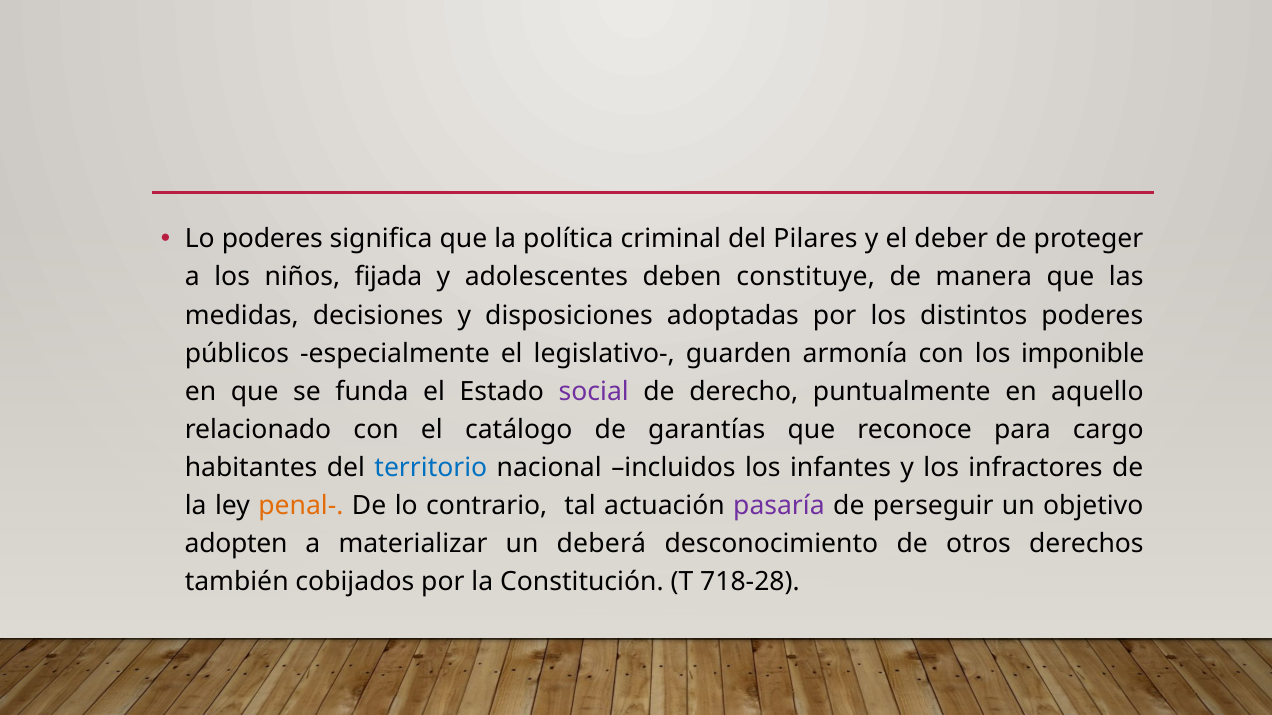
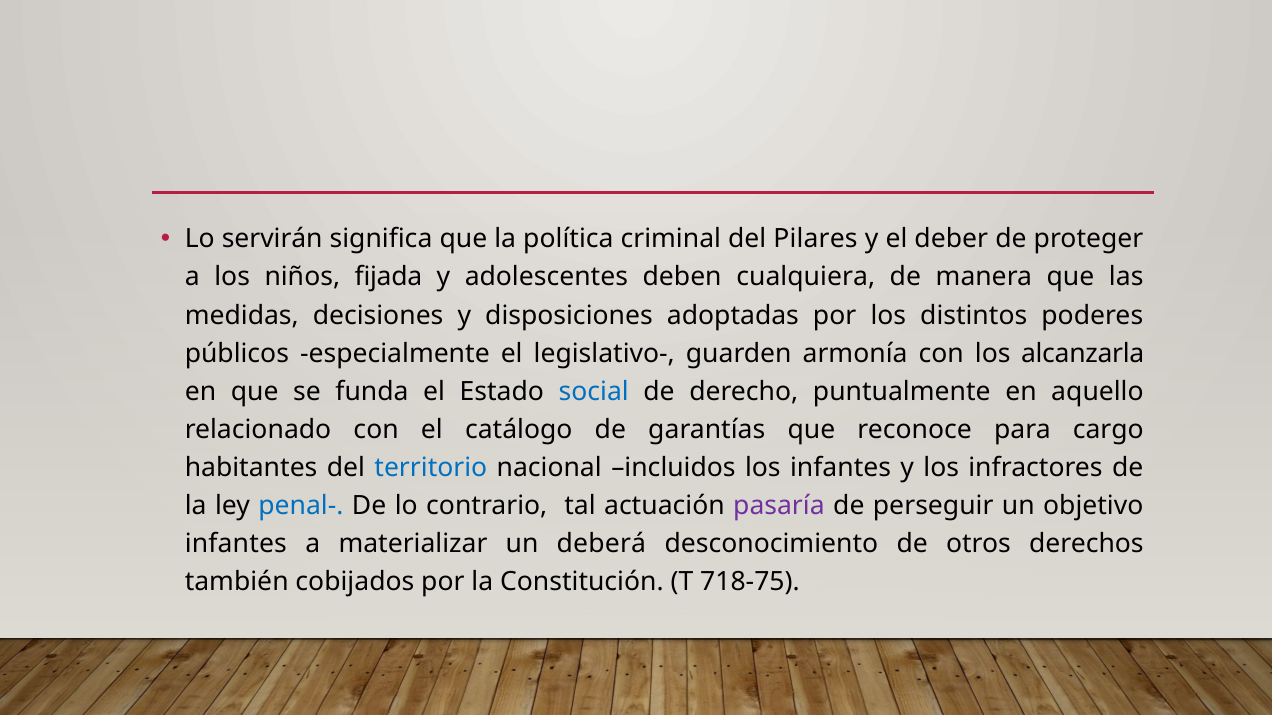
Lo poderes: poderes -> servirán (272, 239)
constituye: constituye -> cualquiera (806, 277)
imponible: imponible -> alcanzarla (1083, 354)
social colour: purple -> blue (594, 392)
penal- colour: orange -> blue (301, 506)
adopten: adopten -> infantes (236, 544)
718-28: 718-28 -> 718-75 (750, 583)
